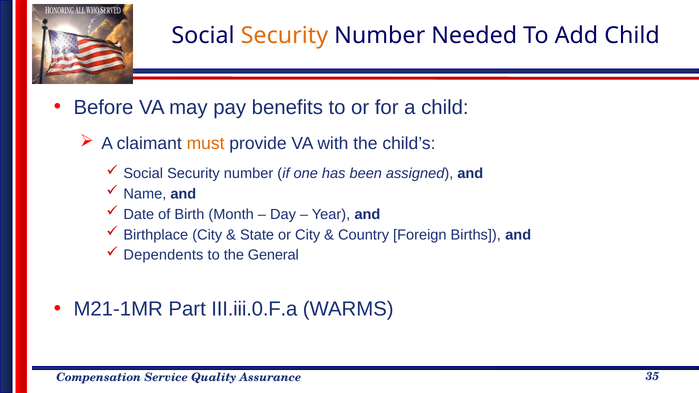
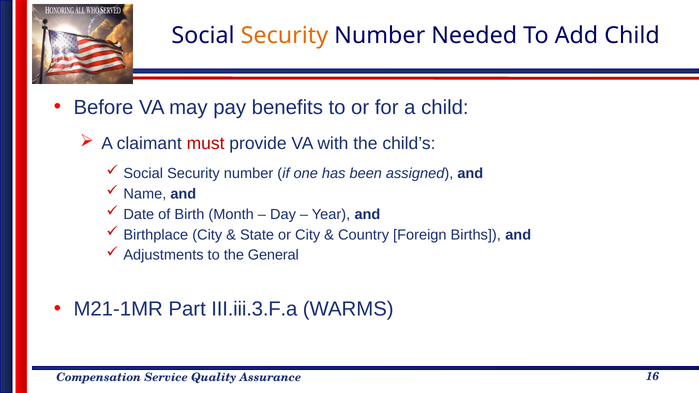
must colour: orange -> red (206, 144)
Dependents: Dependents -> Adjustments (163, 255)
III.iii.0.F.a: III.iii.0.F.a -> III.iii.3.F.a (254, 309)
35: 35 -> 16 (652, 376)
